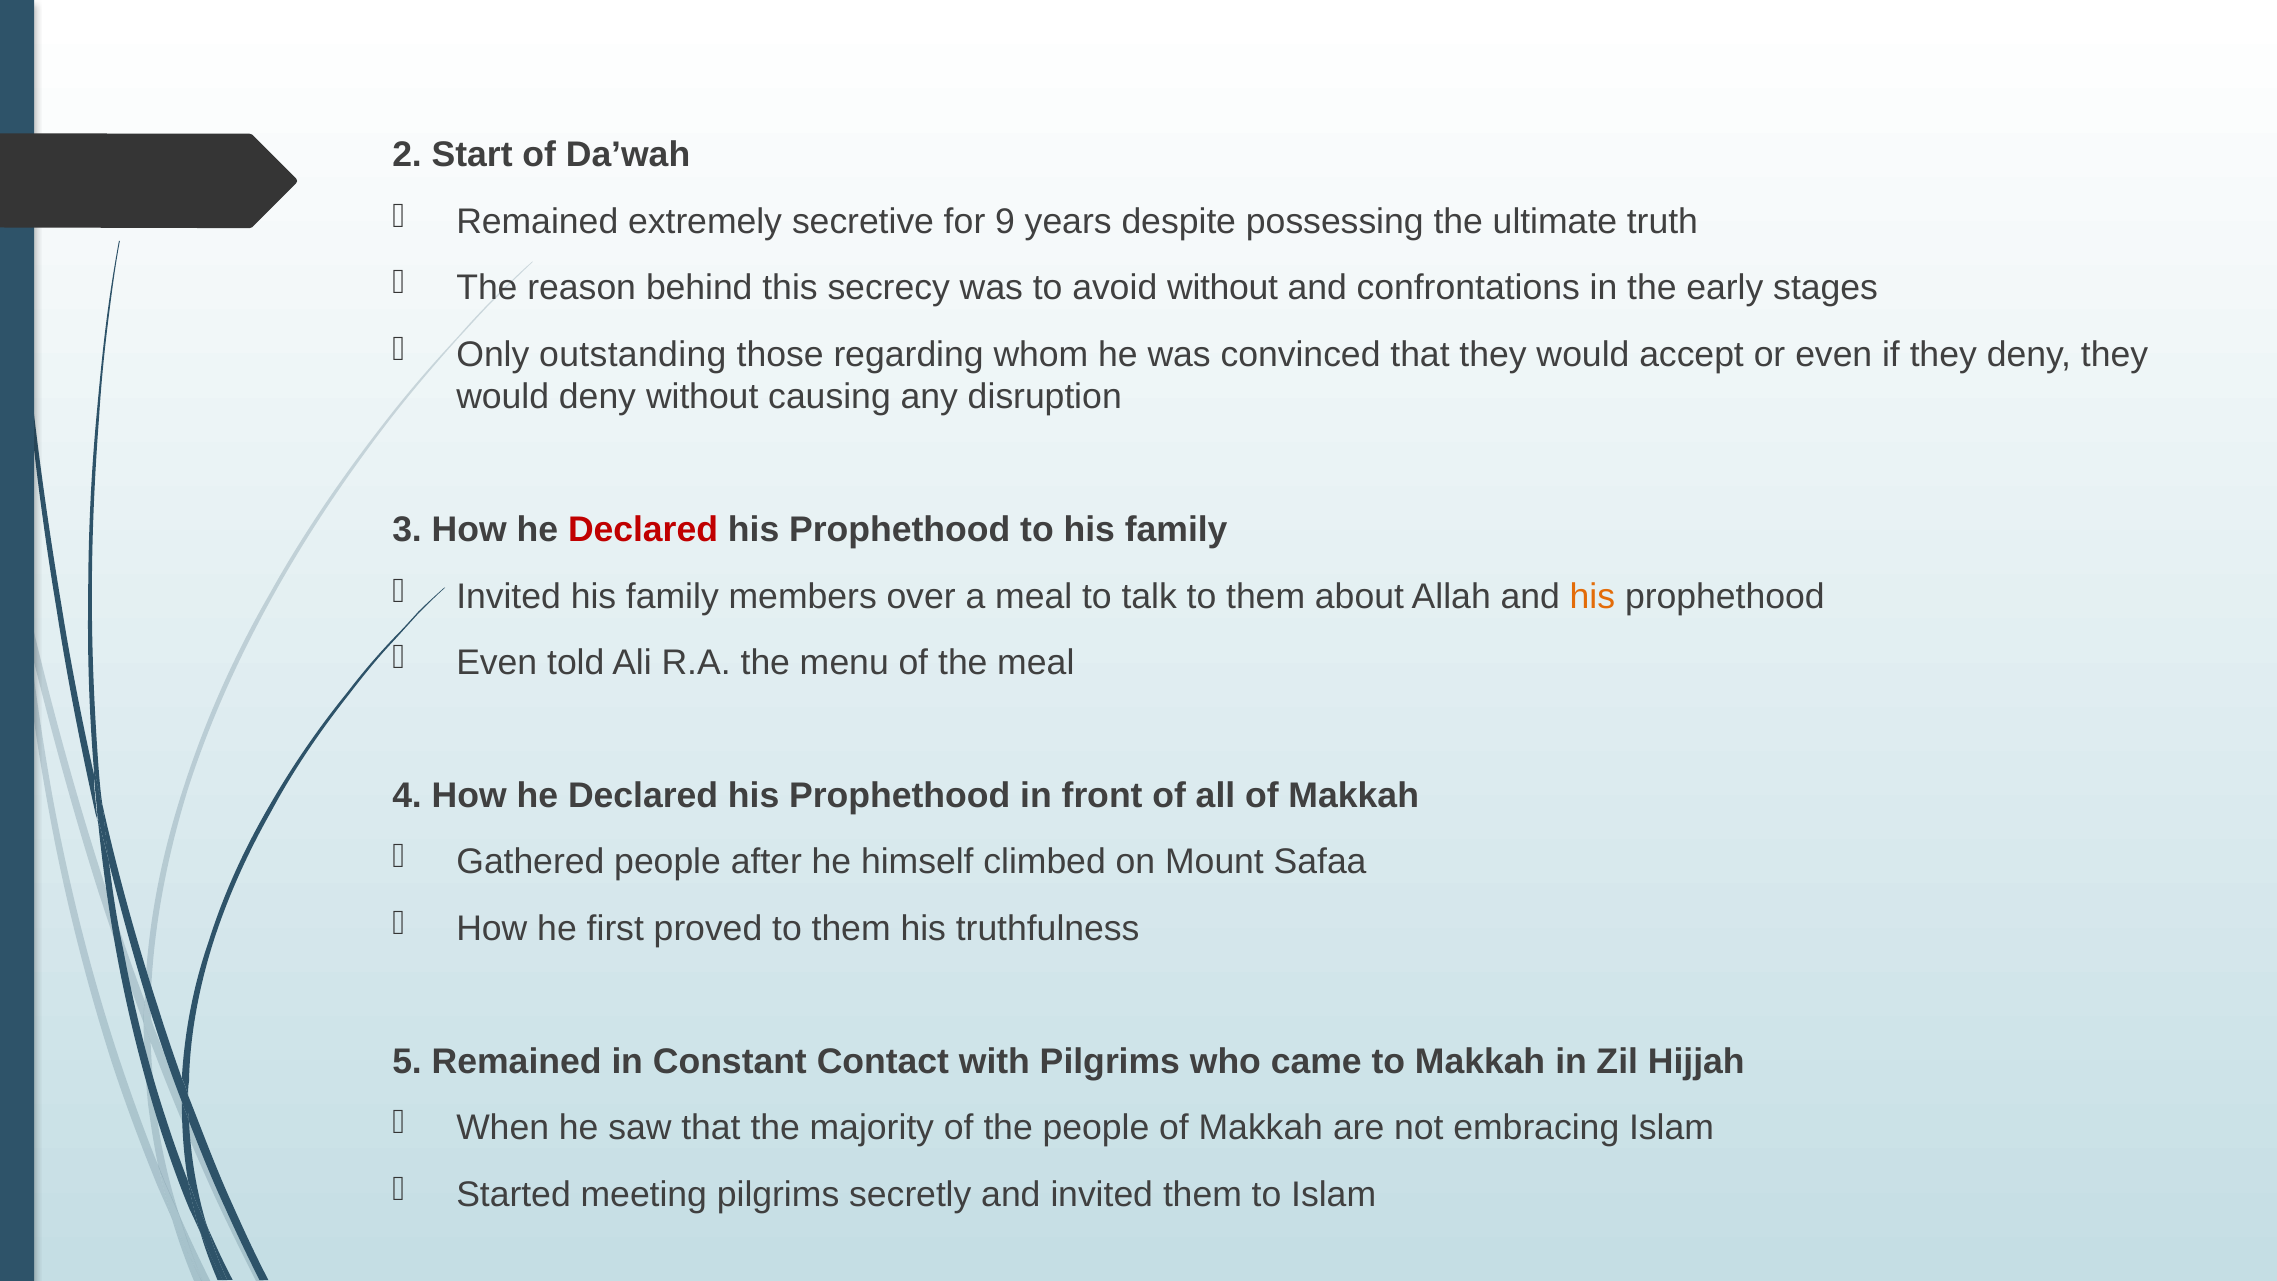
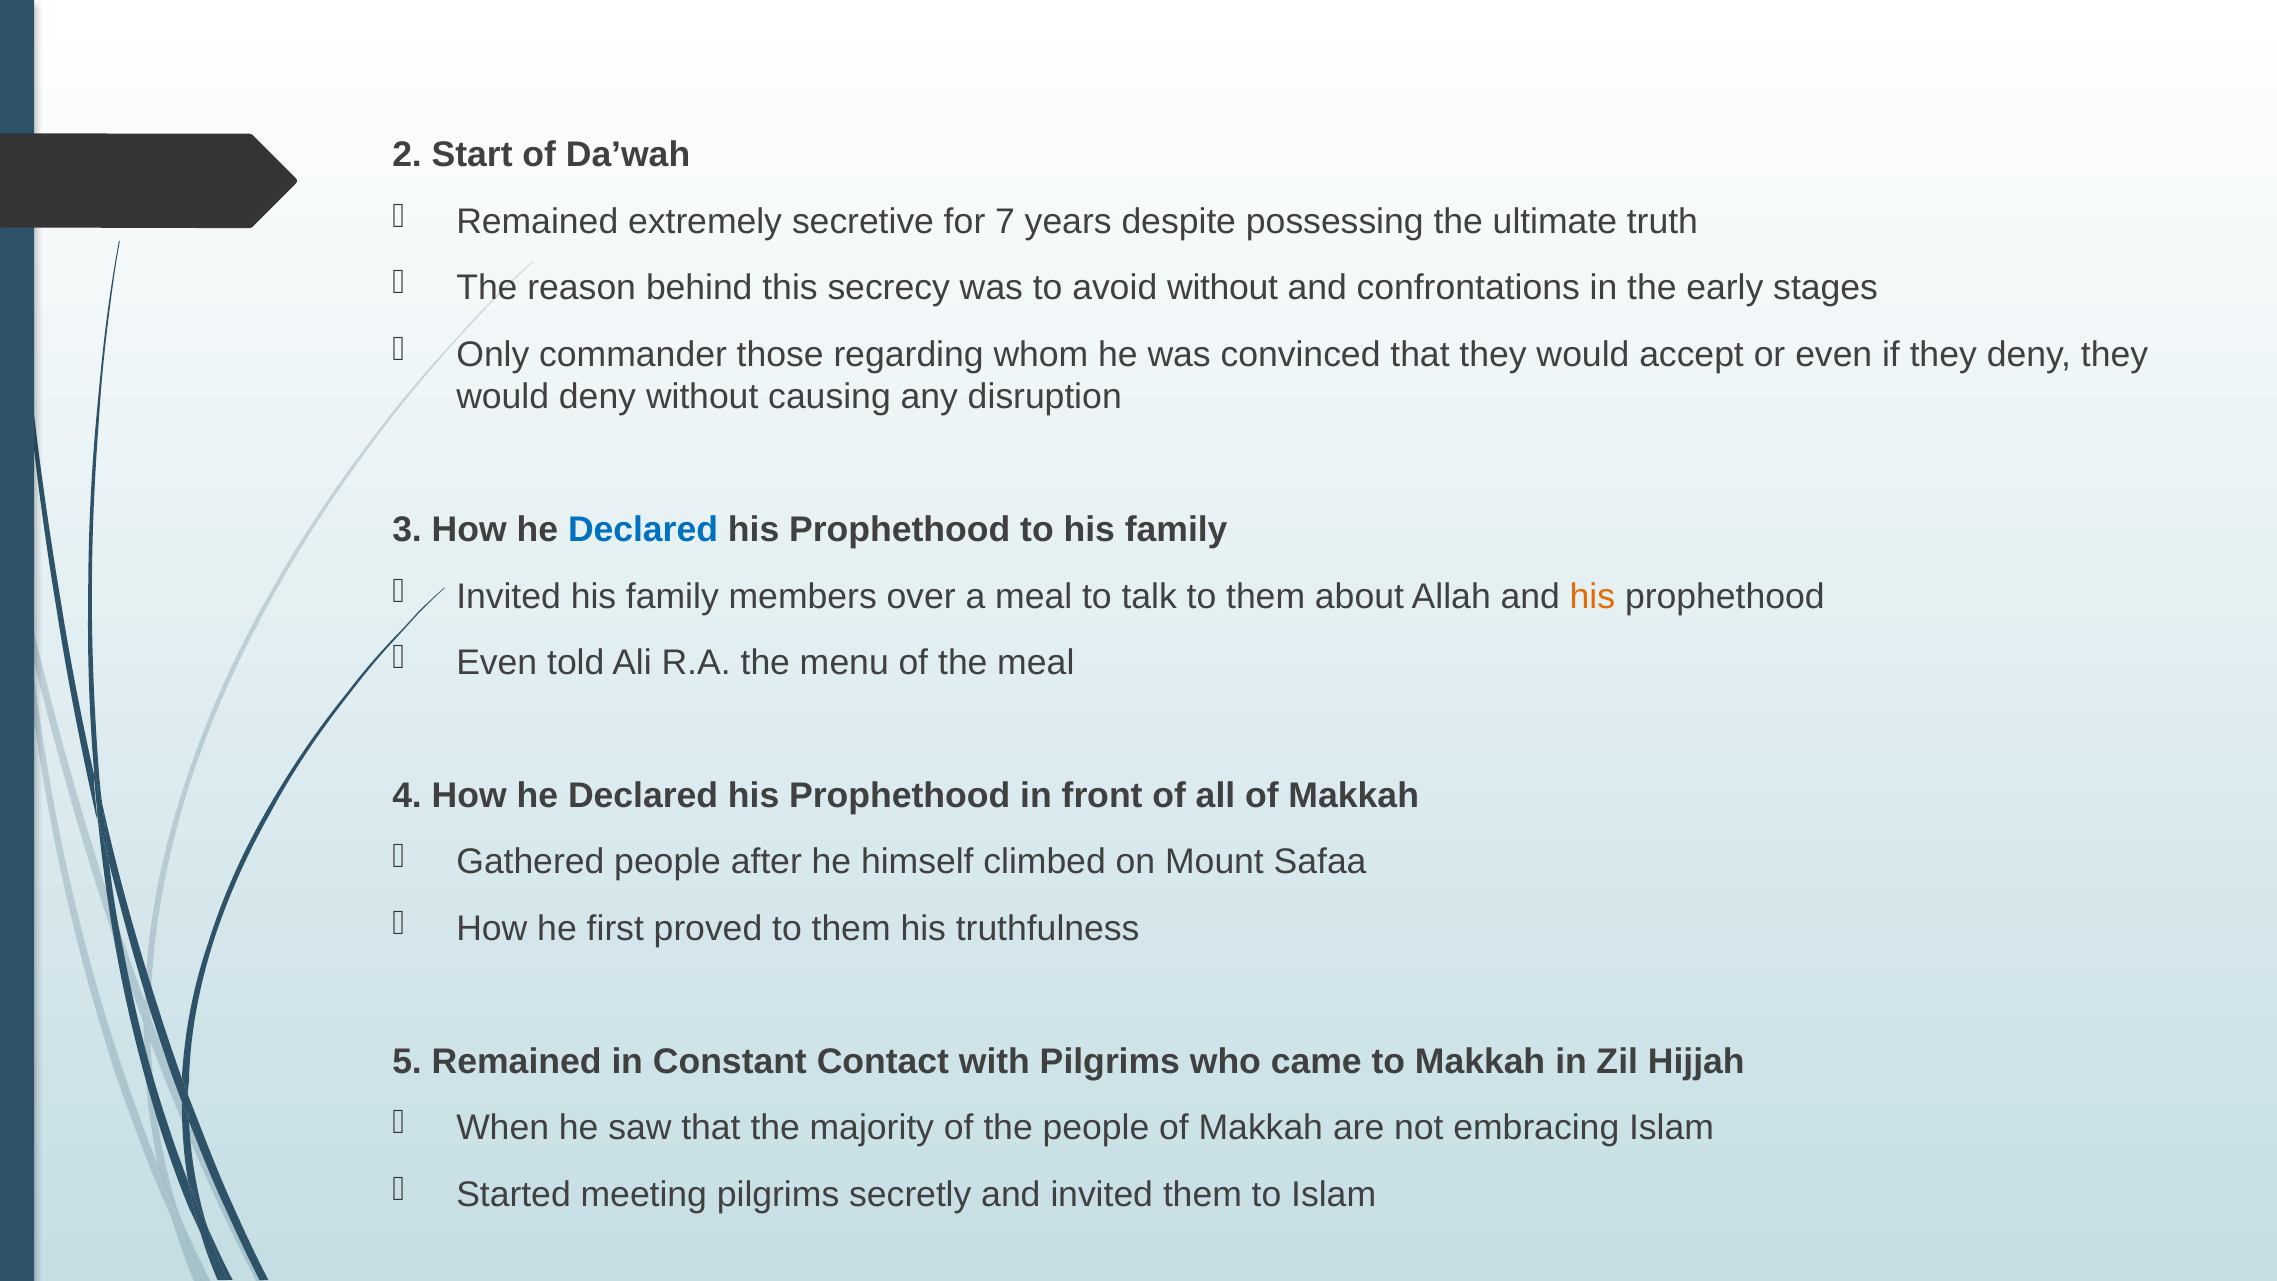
9: 9 -> 7 (1005, 221)
outstanding: outstanding -> commander (633, 354)
Declared colour: red -> blue (643, 530)
